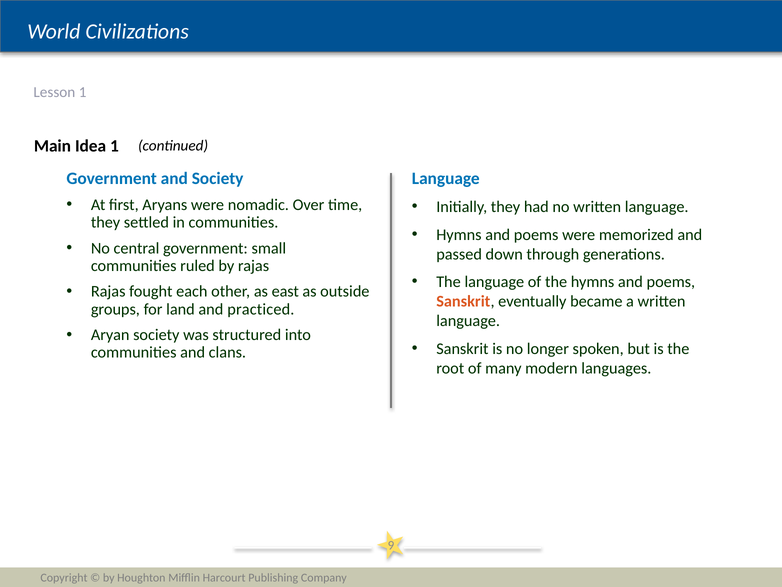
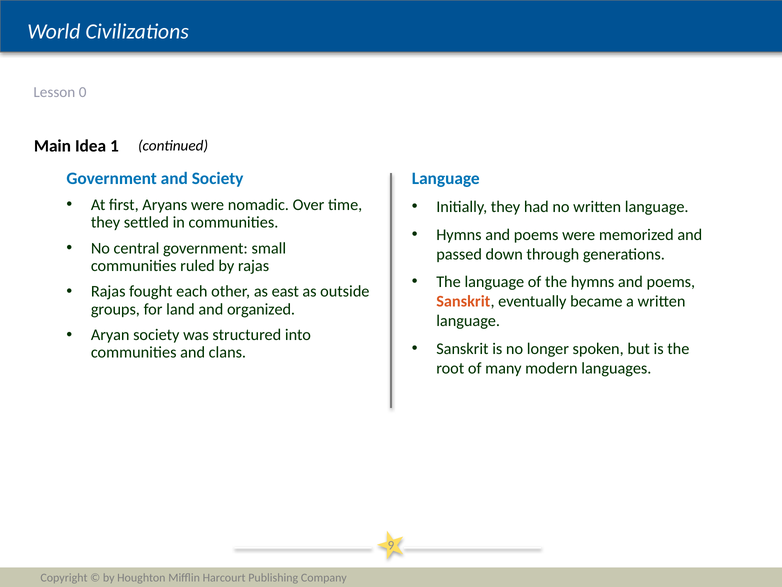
Lesson 1: 1 -> 0 (83, 92)
practiced: practiced -> organized (261, 309)
